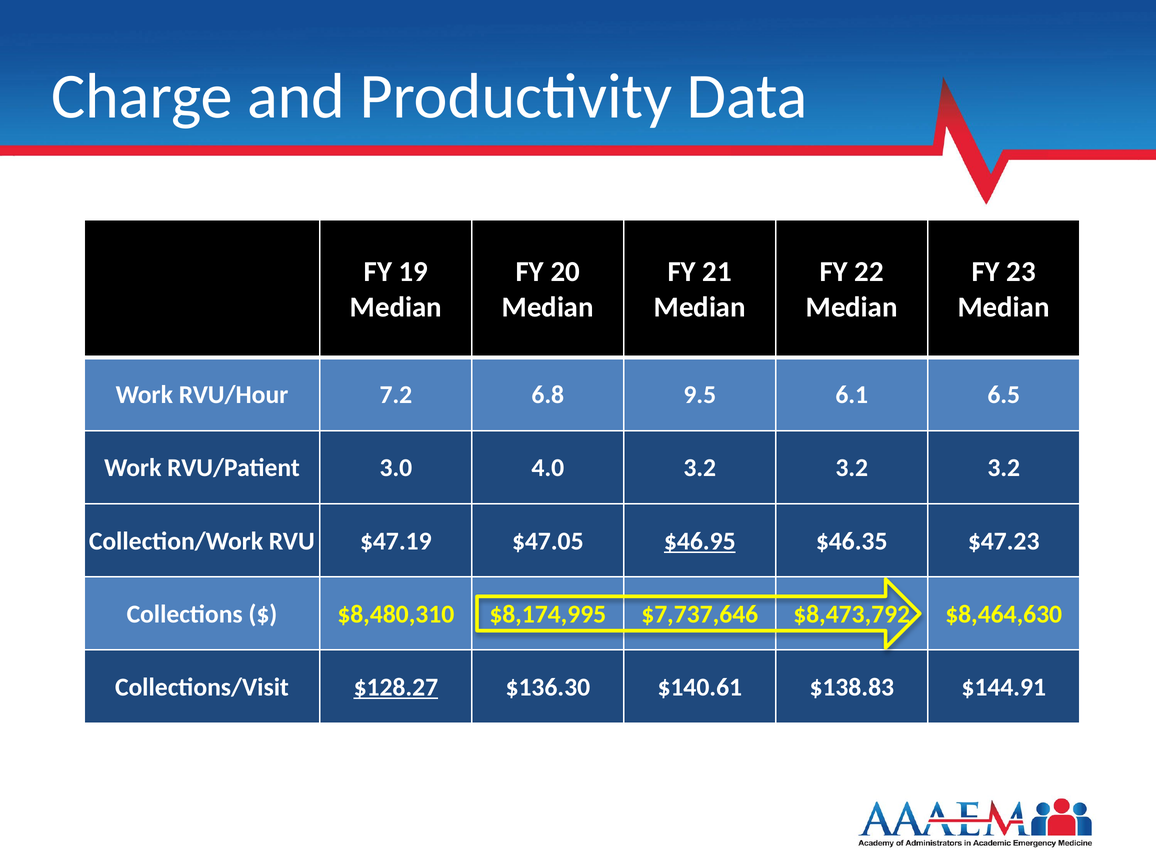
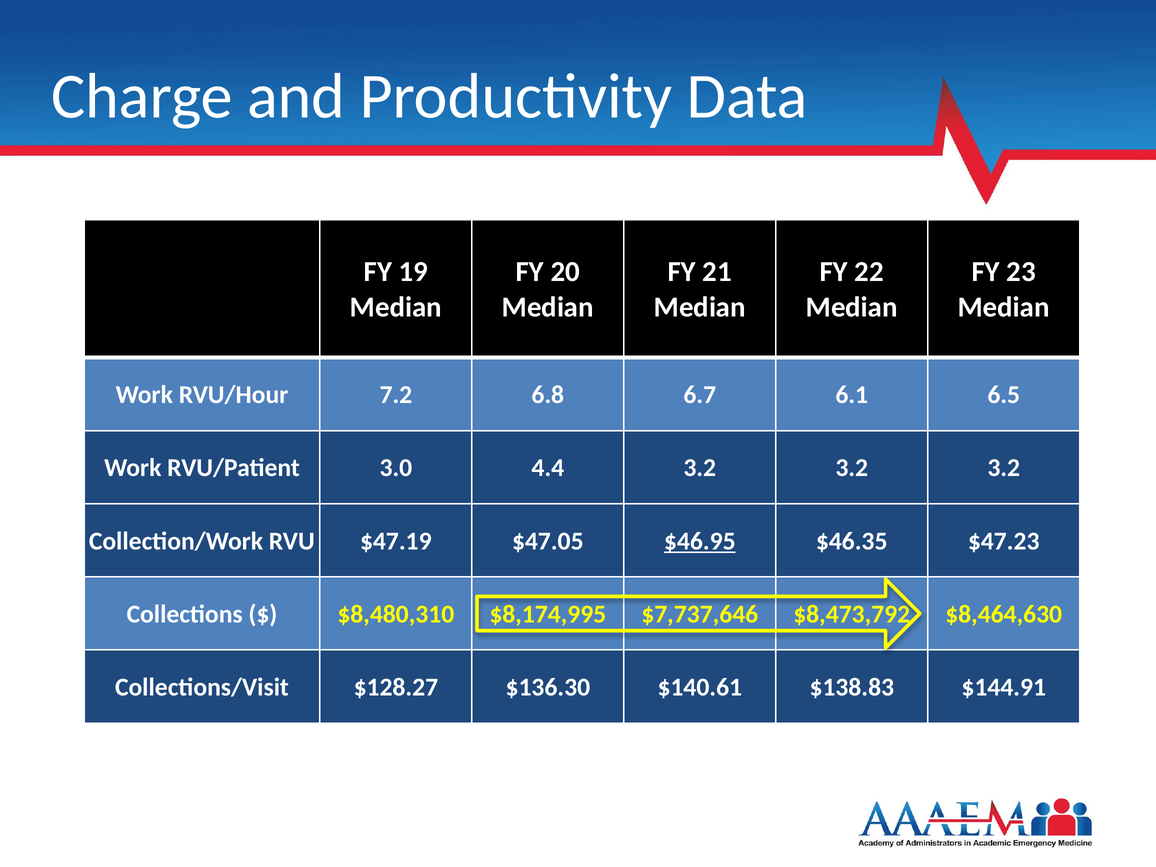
9.5: 9.5 -> 6.7 (700, 395)
4.0: 4.0 -> 4.4 (548, 468)
$128.27 underline: present -> none (396, 687)
